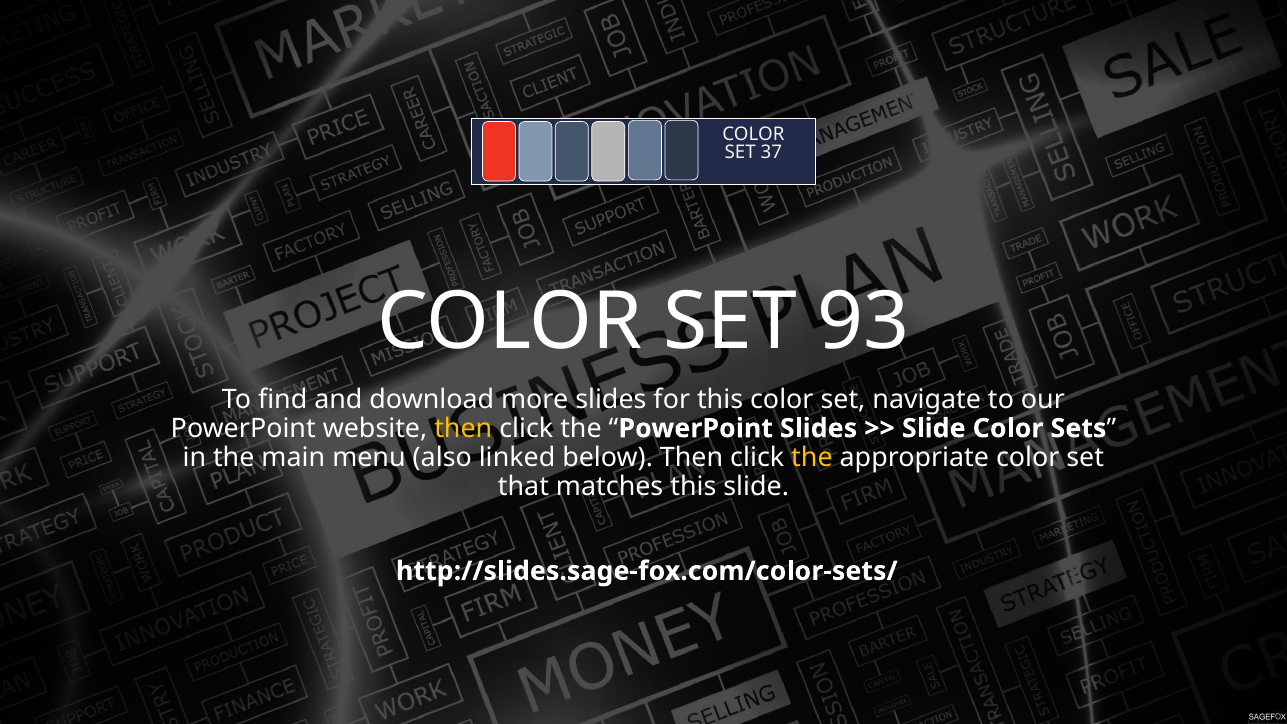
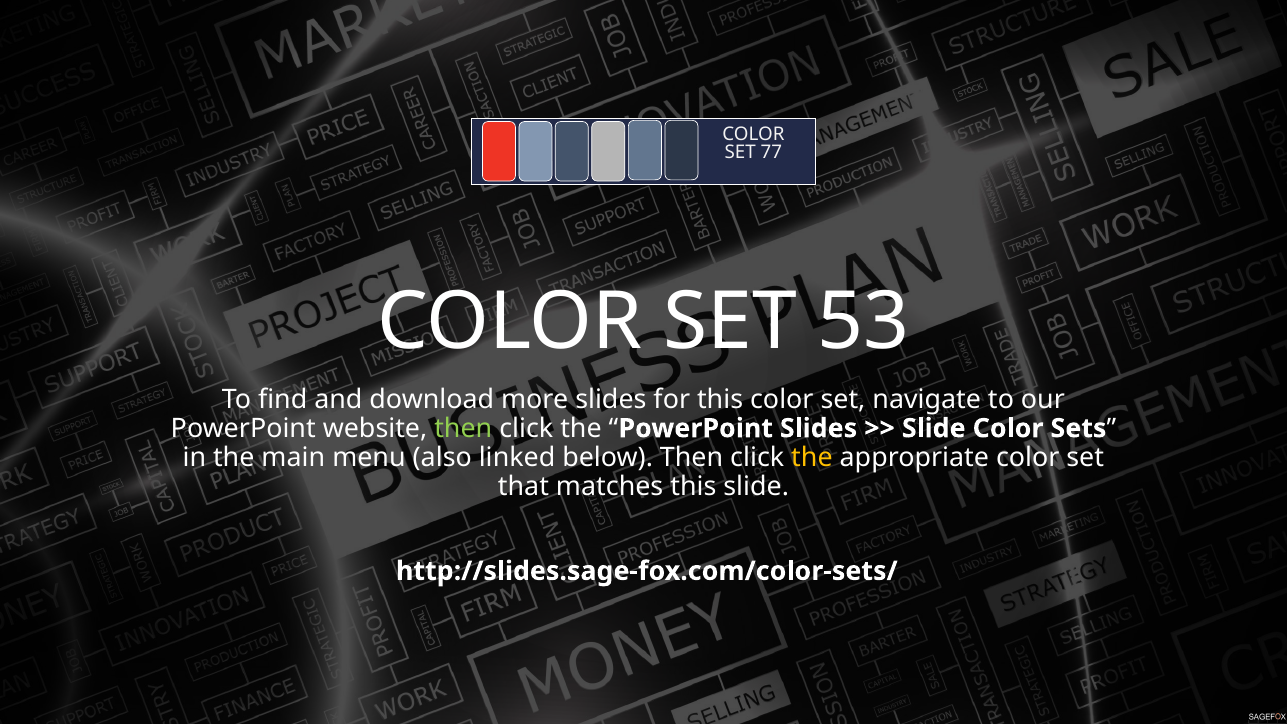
37: 37 -> 77 (771, 153)
93: 93 -> 53 (864, 322)
then colour: yellow -> light green (463, 428)
